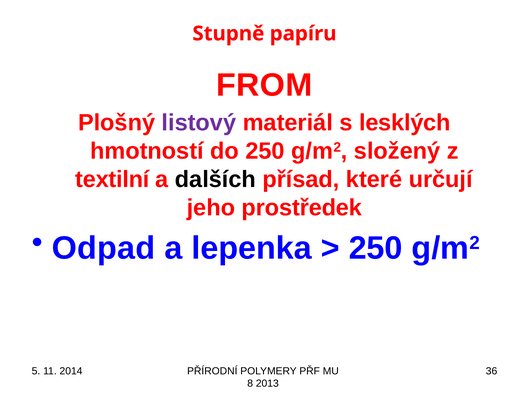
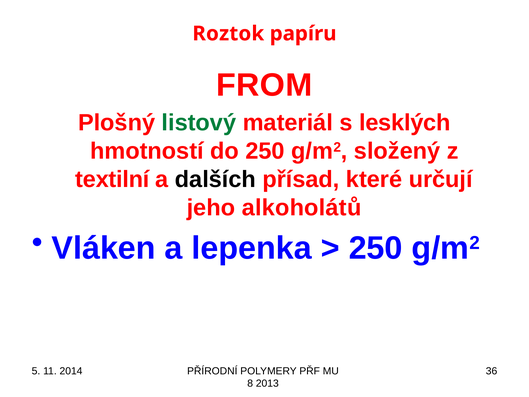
Stupně: Stupně -> Roztok (228, 34)
listový colour: purple -> green (199, 123)
prostředek: prostředek -> alkoholátů (302, 207)
Odpad: Odpad -> Vláken (104, 248)
